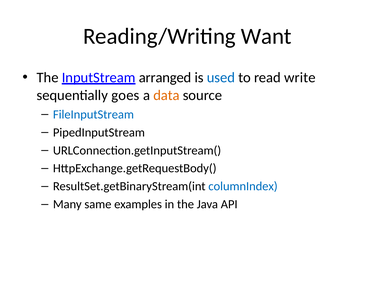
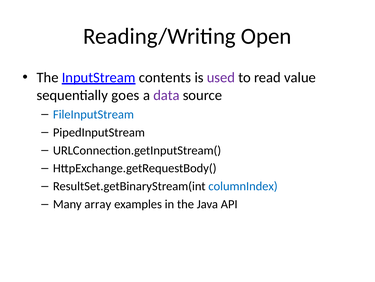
Want: Want -> Open (266, 36)
arranged: arranged -> contents (165, 77)
used colour: blue -> purple (221, 77)
write: write -> value (300, 77)
data colour: orange -> purple (166, 95)
same: same -> array (98, 204)
